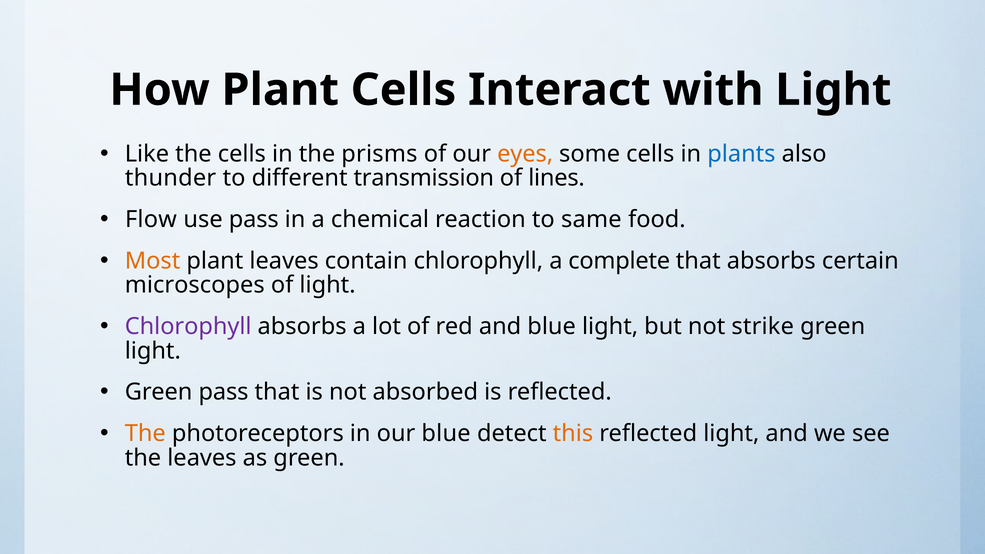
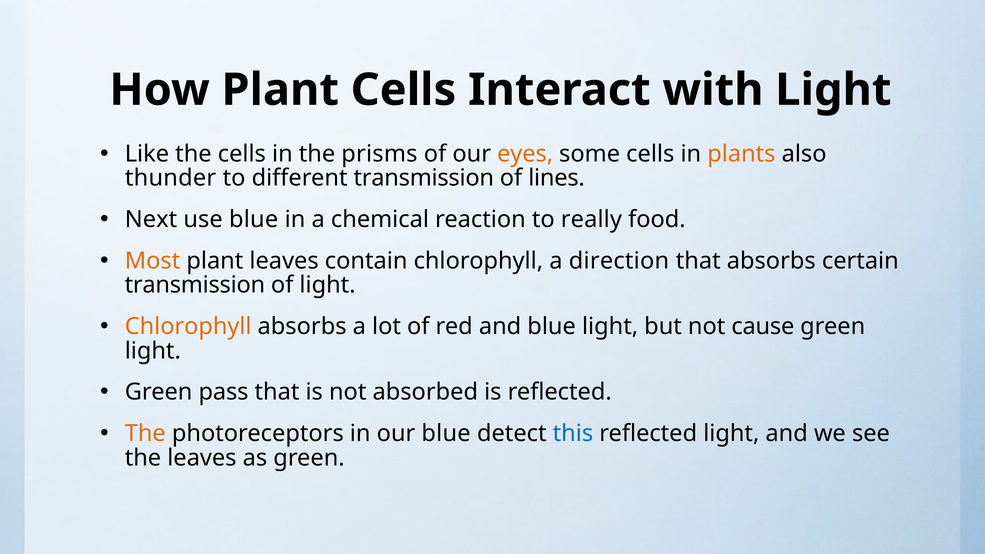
plants colour: blue -> orange (741, 154)
Flow: Flow -> Next (151, 220)
use pass: pass -> blue (254, 220)
same: same -> really (591, 220)
complete: complete -> direction (619, 261)
microscopes: microscopes -> transmission (195, 285)
Chlorophyll colour: purple -> orange (188, 327)
strike: strike -> cause (763, 327)
this colour: orange -> blue (573, 434)
